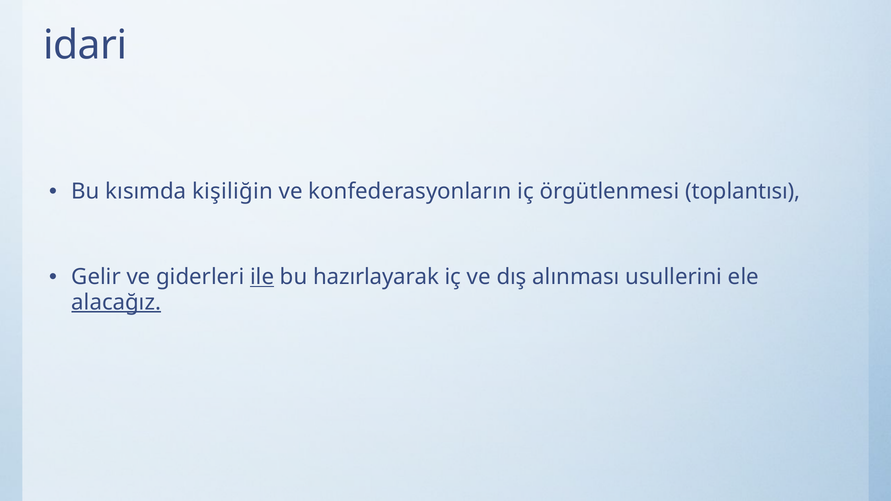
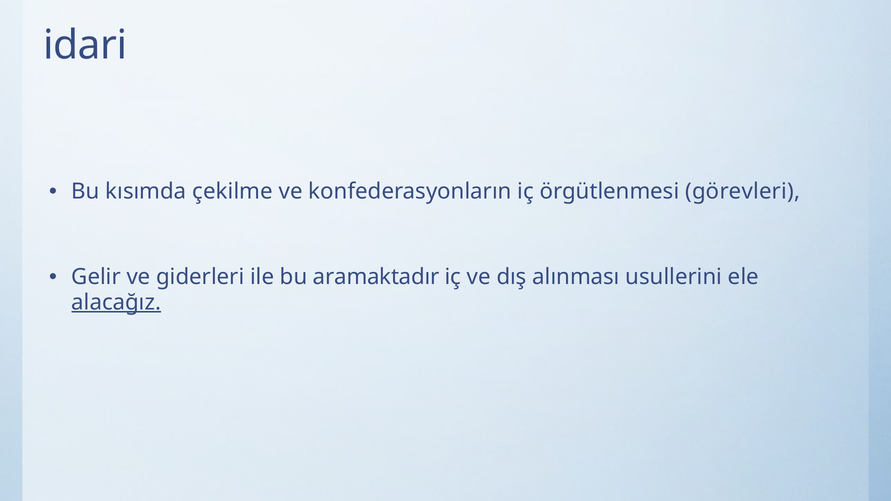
kişiliğin: kişiliğin -> çekilme (233, 192)
toplantısı: toplantısı -> görevleri (743, 192)
ile underline: present -> none (262, 277)
hazırlayarak: hazırlayarak -> aramaktadır (376, 277)
